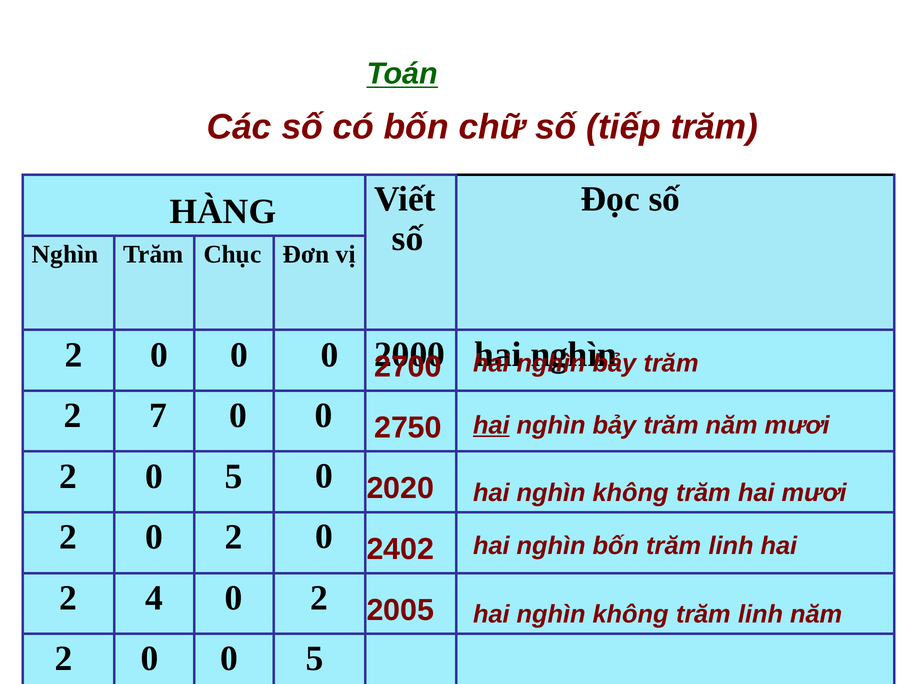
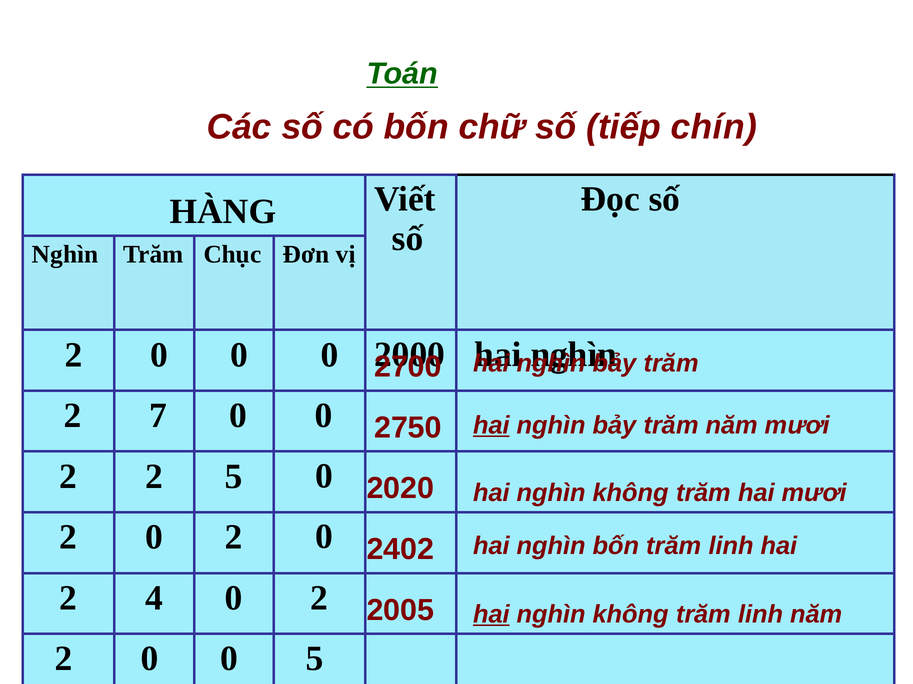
tiếp trăm: trăm -> chín (714, 127)
0: 0 -> 2 (154, 477)
hai underline: none -> present (491, 615)
